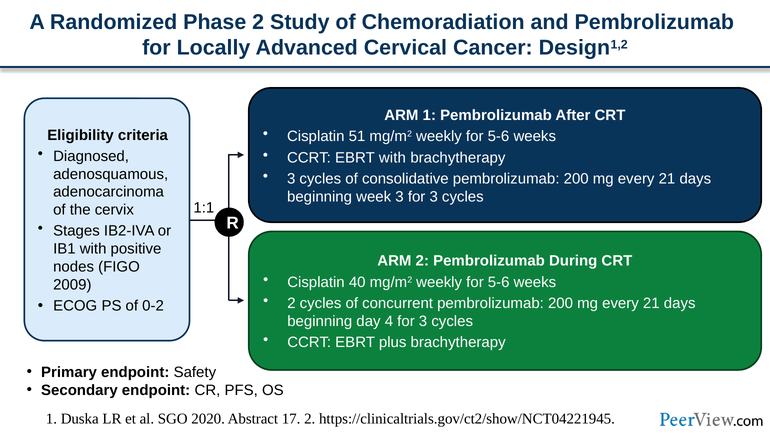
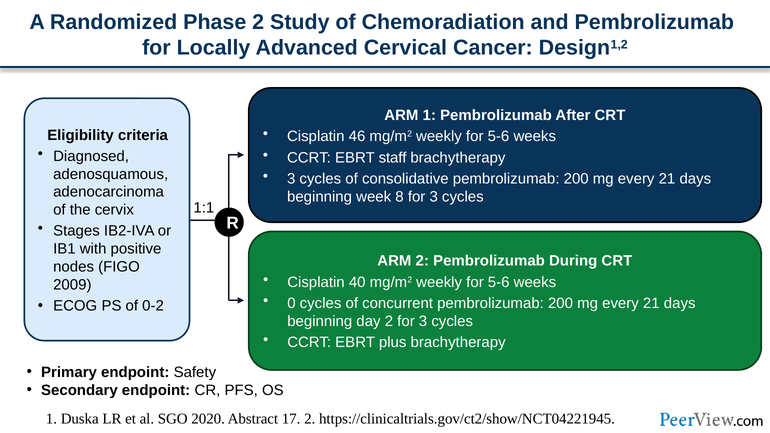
51: 51 -> 46 (357, 137)
EBRT with: with -> staff (393, 158)
week 3: 3 -> 8 (400, 197)
2: 2 -> 0 (291, 303)
day 4: 4 -> 2 (389, 321)
